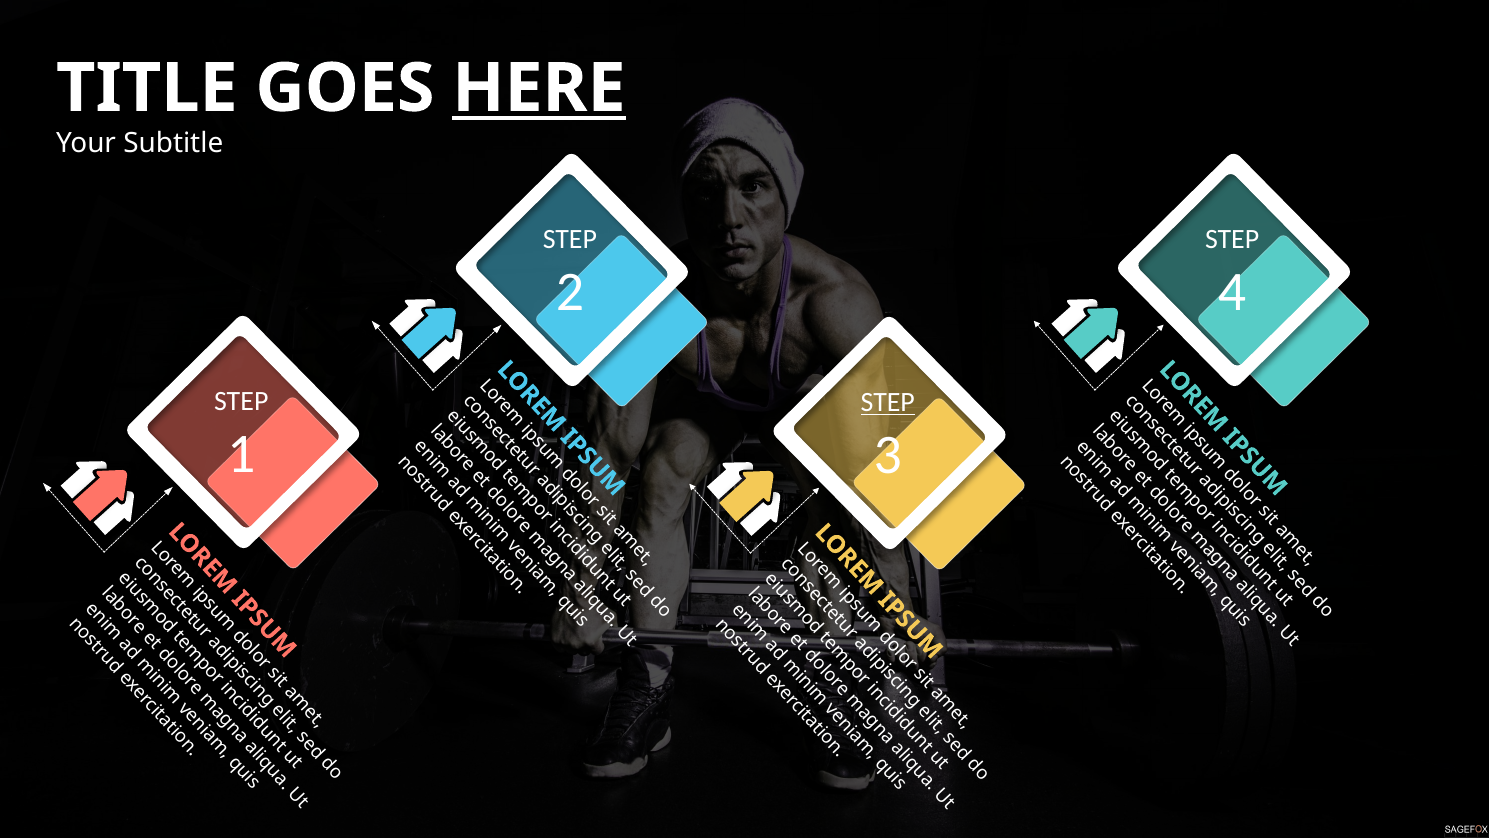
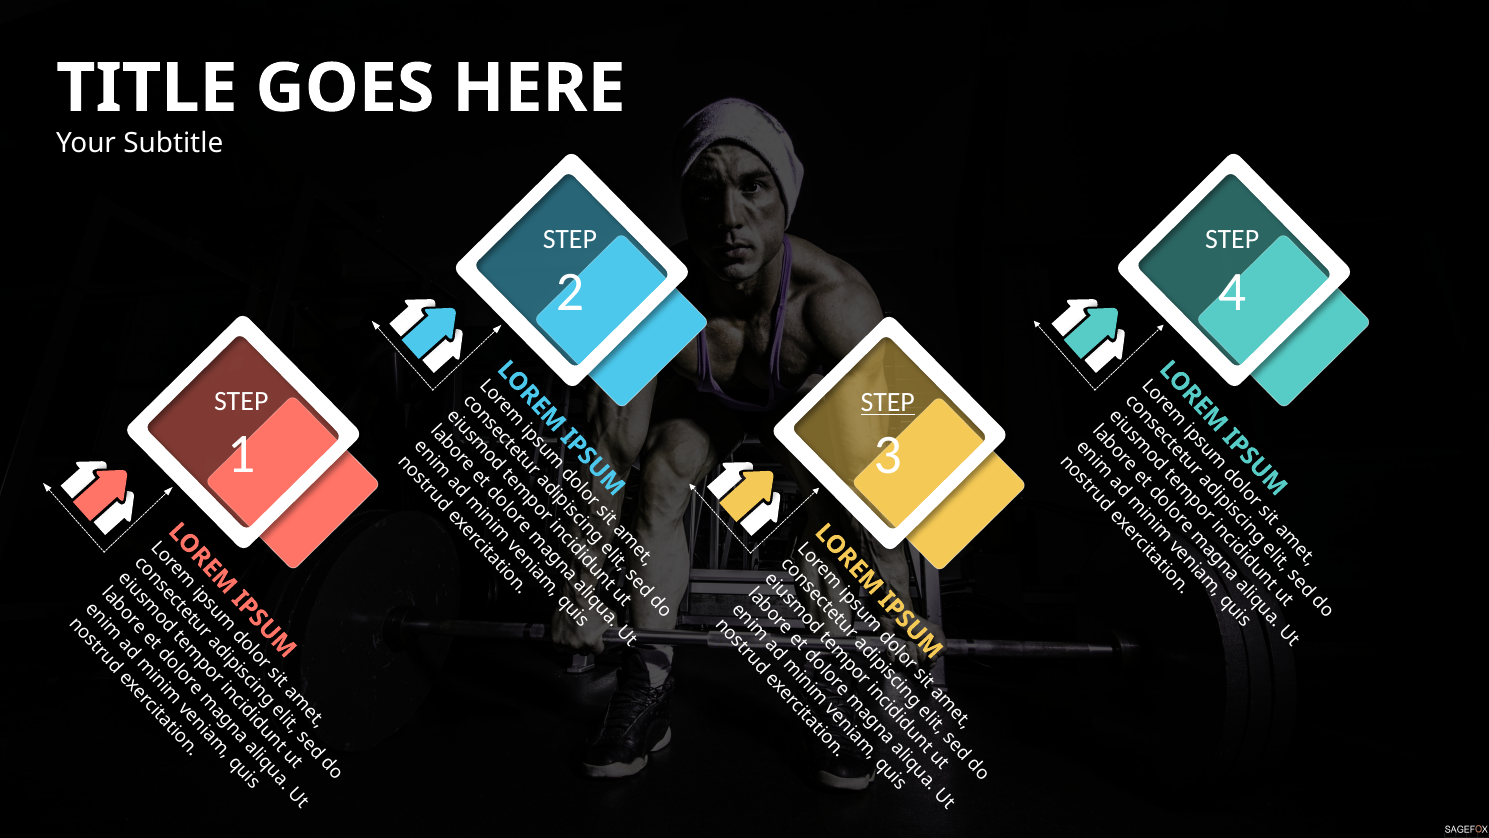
HERE underline: present -> none (539, 88)
